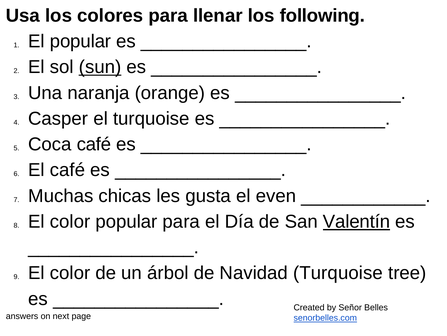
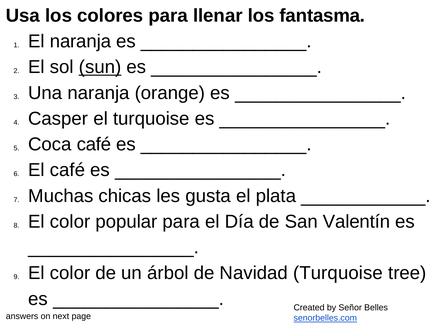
following: following -> fantasma (322, 16)
El popular: popular -> naranja (80, 41)
even: even -> plata (276, 195)
Valentín underline: present -> none (357, 221)
